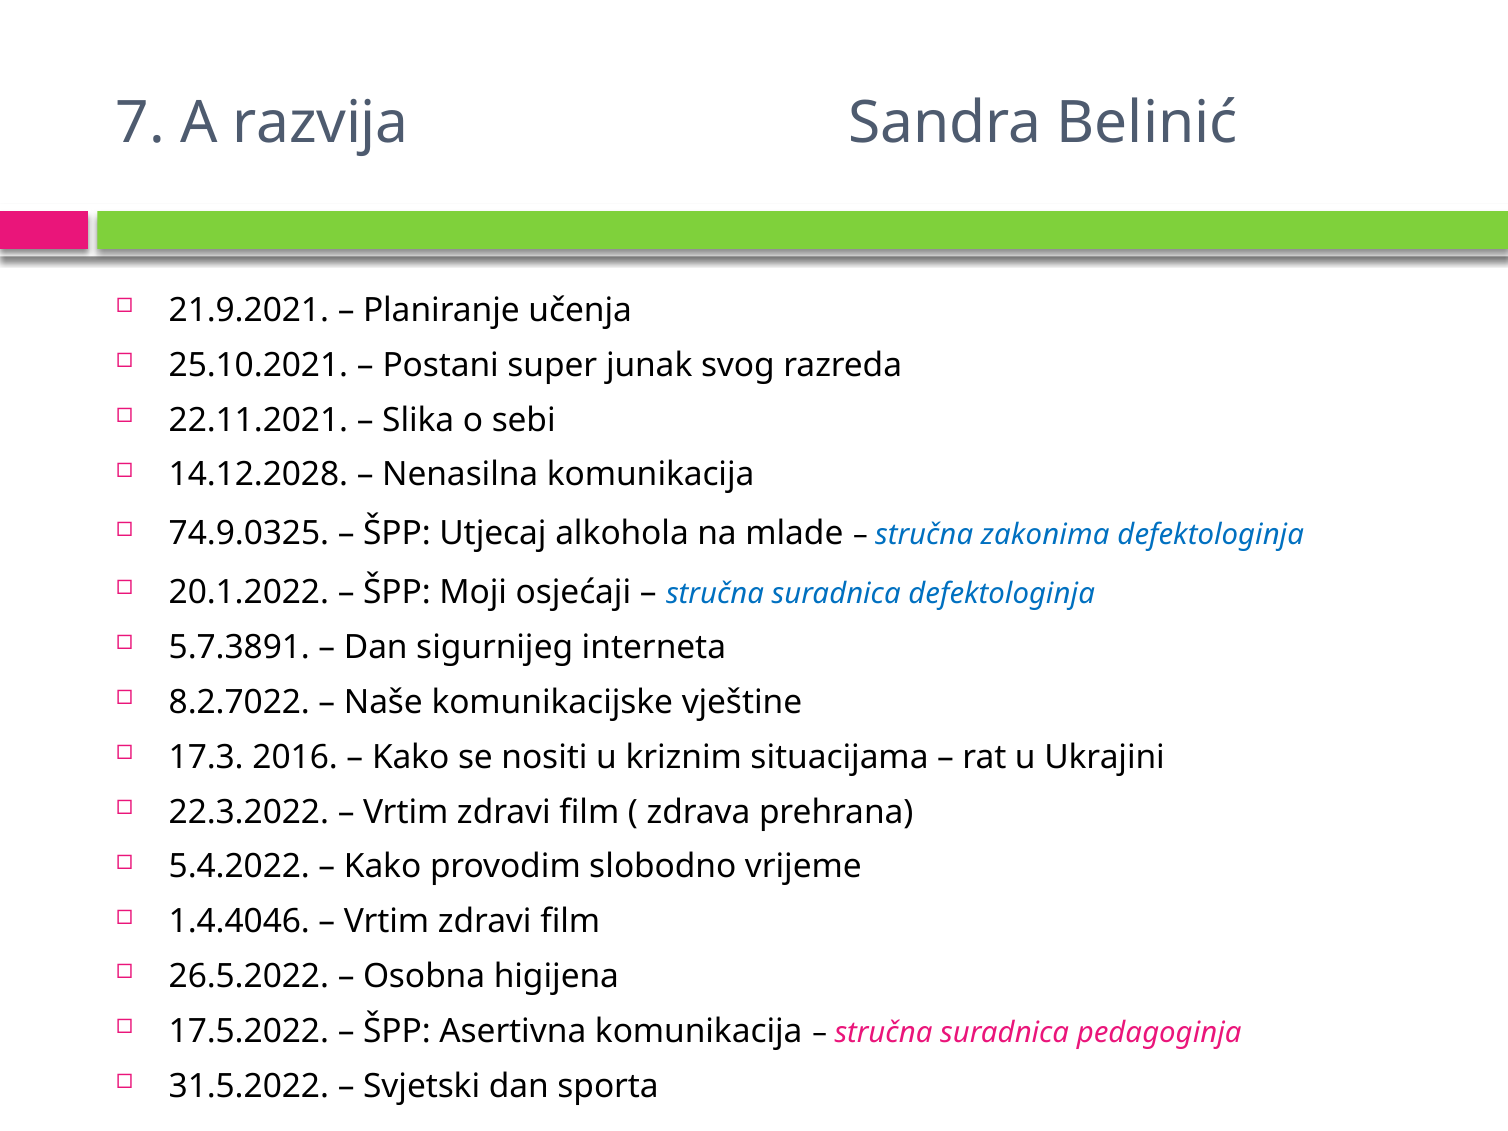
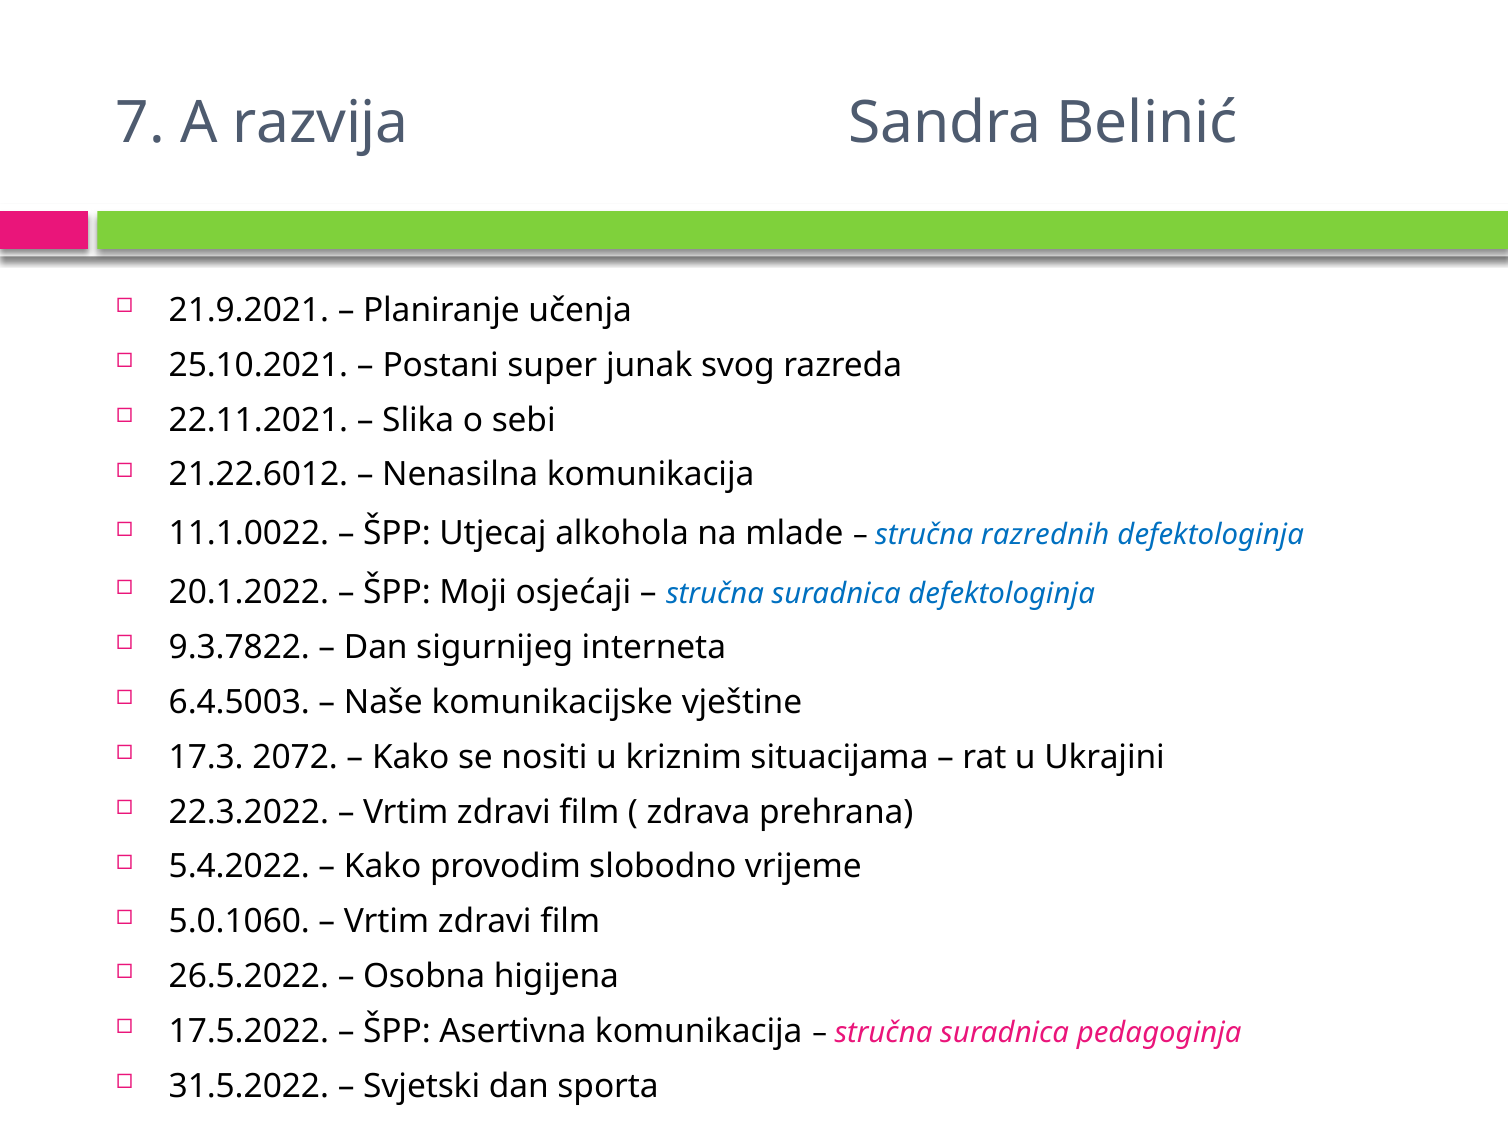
14.12.2028: 14.12.2028 -> 21.22.6012 (258, 475)
74.9.0325: 74.9.0325 -> 11.1.0022 (249, 534)
zakonima: zakonima -> razrednih (1045, 535)
5.7.3891: 5.7.3891 -> 9.3.7822 (239, 647)
8.2.7022: 8.2.7022 -> 6.4.5003 (239, 702)
2016: 2016 -> 2072 (295, 757)
1.4.4046: 1.4.4046 -> 5.0.1060 (239, 922)
